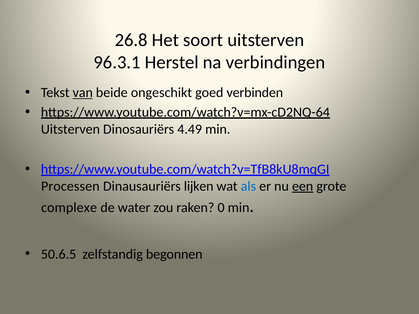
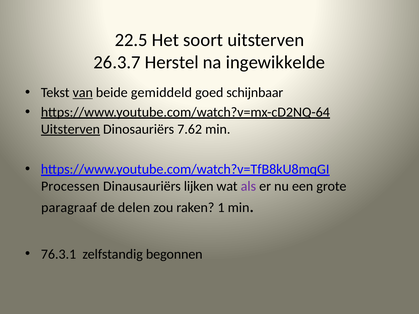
26.8: 26.8 -> 22.5 (131, 40)
96.3.1: 96.3.1 -> 26.3.7 (117, 62)
verbindingen: verbindingen -> ingewikkelde (276, 62)
ongeschikt: ongeschikt -> gemiddeld (161, 93)
verbinden: verbinden -> schijnbaar (255, 93)
Uitsterven underline: none -> present (70, 129)
4.49: 4.49 -> 7.62 (190, 129)
als colour: blue -> purple (248, 186)
een underline: present -> none (303, 186)
complexe: complexe -> paragraaf (69, 208)
water: water -> delen (134, 208)
0: 0 -> 1 (221, 208)
50.6.5: 50.6.5 -> 76.3.1 (59, 254)
